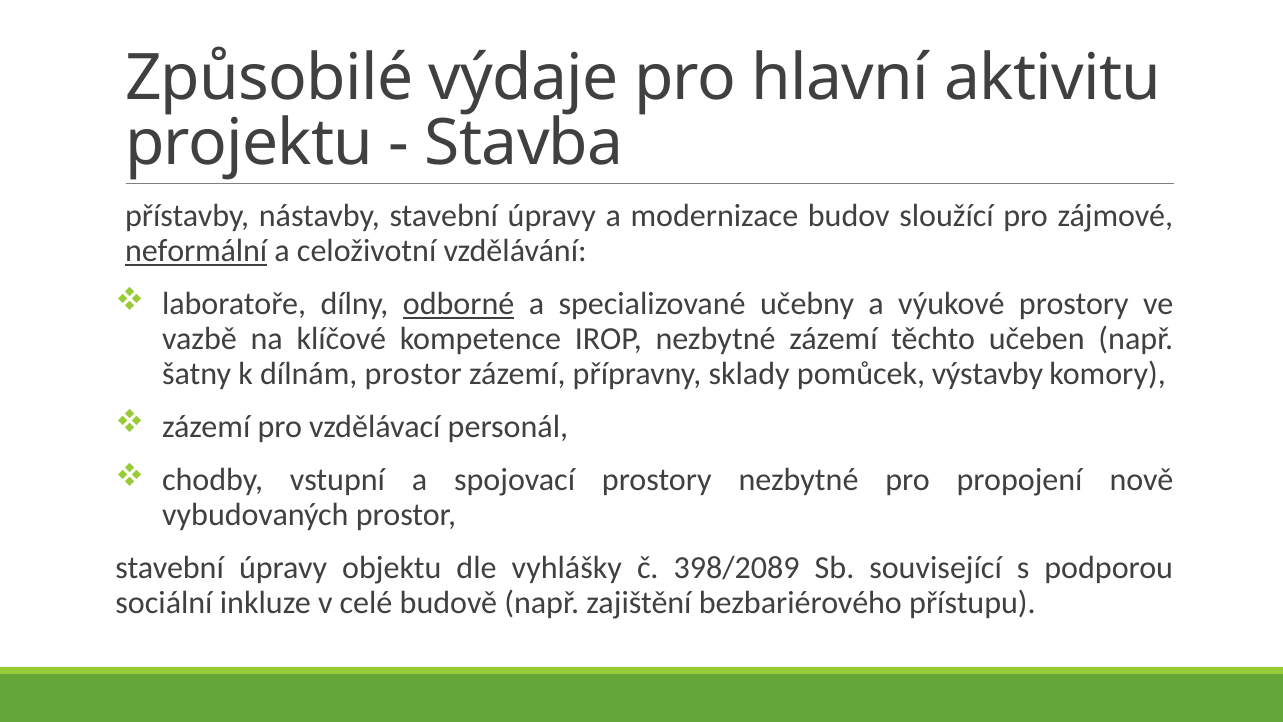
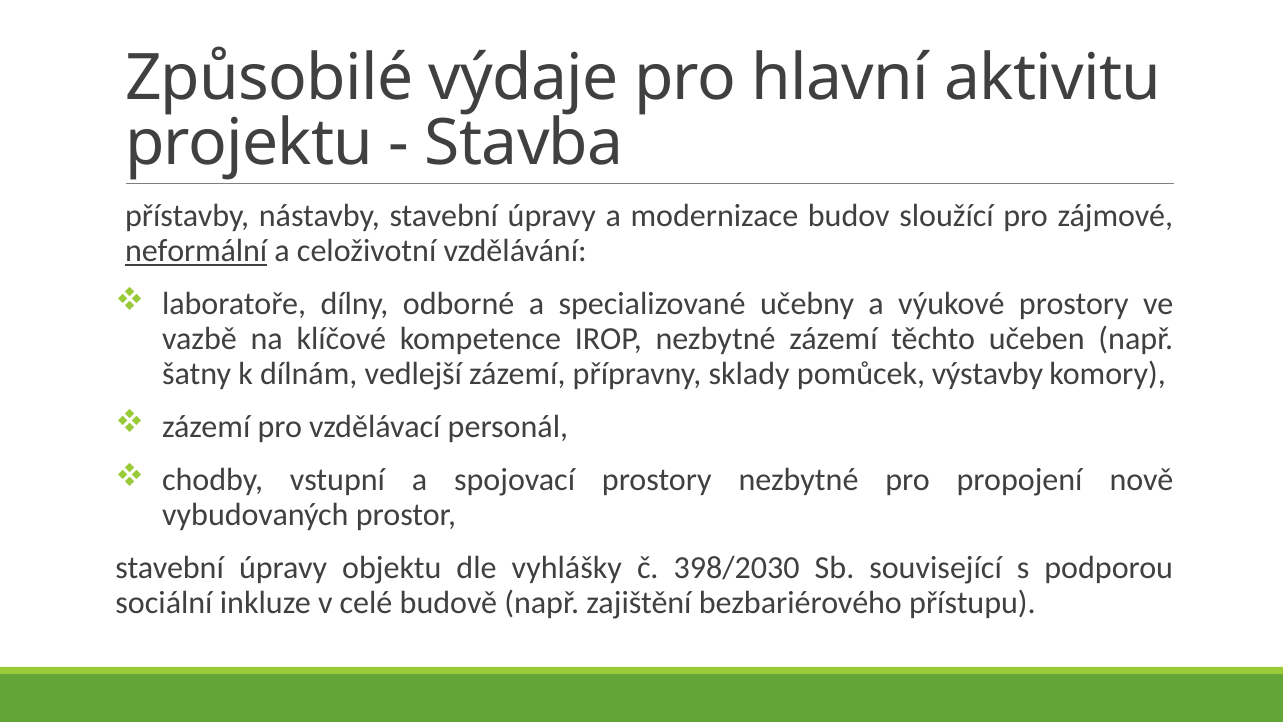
odborné underline: present -> none (459, 304)
dílnám prostor: prostor -> vedlejší (413, 373)
398/2089: 398/2089 -> 398/2030 (737, 568)
